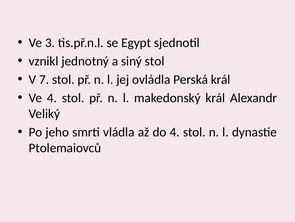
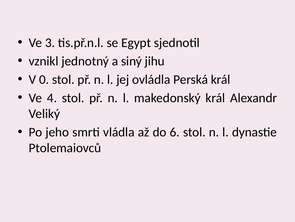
siný stol: stol -> jihu (155, 61)
7: 7 -> 0 (44, 79)
do 4: 4 -> 6 (175, 132)
